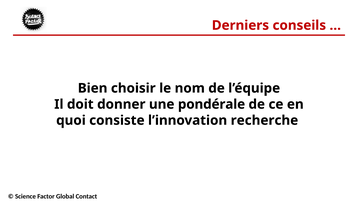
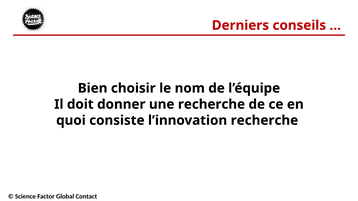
une pondérale: pondérale -> recherche (211, 104)
